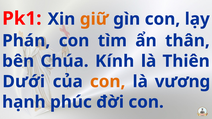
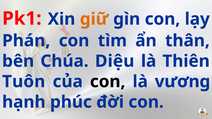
Kính: Kính -> Diệu (115, 61)
Dưới: Dưới -> Tuôn (24, 82)
con colour: orange -> black (108, 82)
